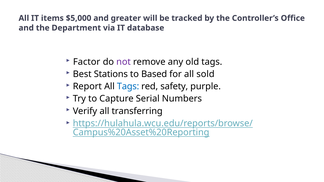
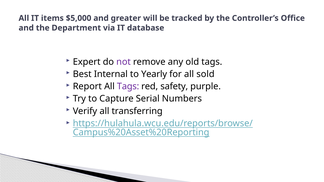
Factor: Factor -> Expert (87, 62)
Stations: Stations -> Internal (111, 74)
Based: Based -> Yearly (154, 74)
Tags colour: blue -> purple (128, 87)
